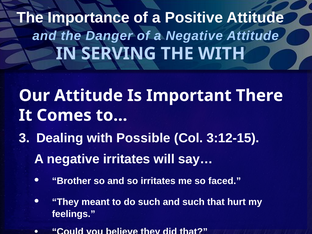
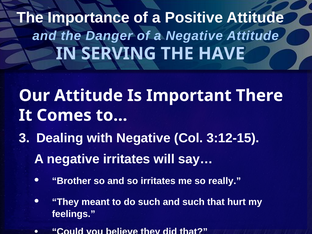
THE WITH: WITH -> HAVE (222, 54)
with Possible: Possible -> Negative (144, 138)
faced: faced -> really (225, 181)
